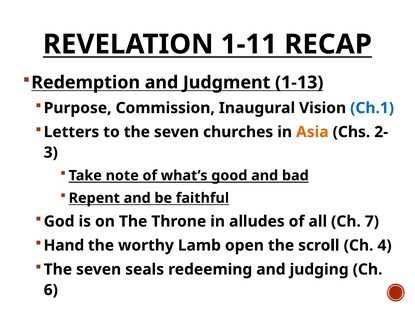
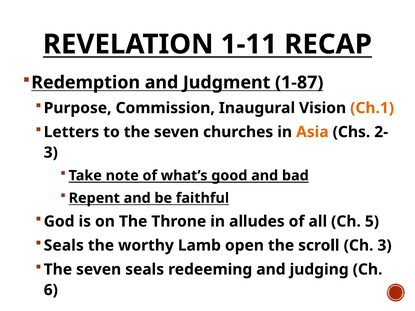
1-13: 1-13 -> 1-87 (299, 83)
Ch.1 colour: blue -> orange (372, 108)
7: 7 -> 5 (372, 222)
Hand: Hand -> Seals (64, 246)
Ch 4: 4 -> 3 (385, 246)
